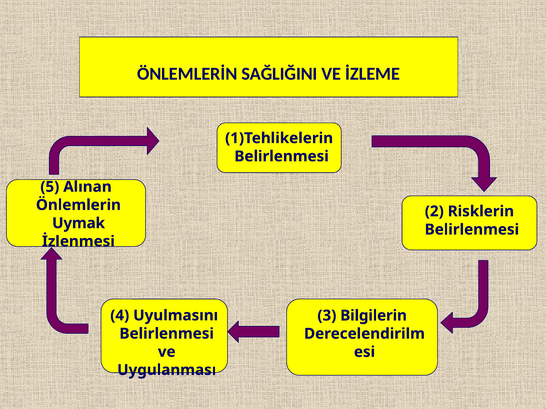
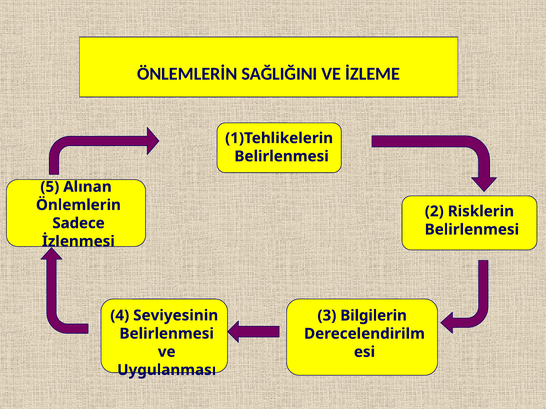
Uymak: Uymak -> Sadece (79, 223)
Uyulmasını: Uyulmasını -> Seviyesinin (176, 316)
